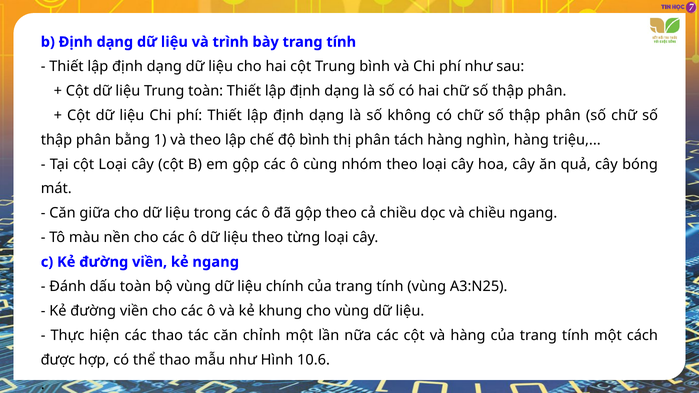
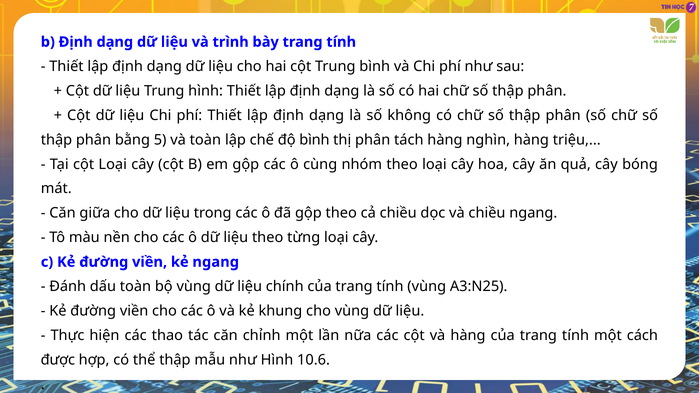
Trung toàn: toàn -> hình (206, 91)
1: 1 -> 5 (160, 140)
và theo: theo -> toàn (205, 140)
thể thao: thao -> thập (175, 360)
